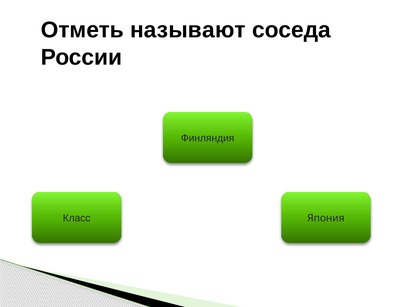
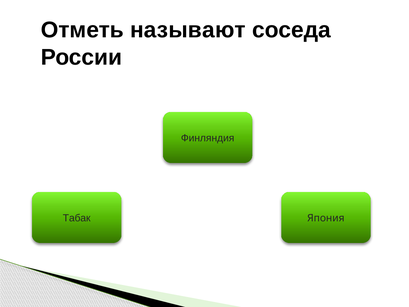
Класс: Класс -> Табак (77, 218)
